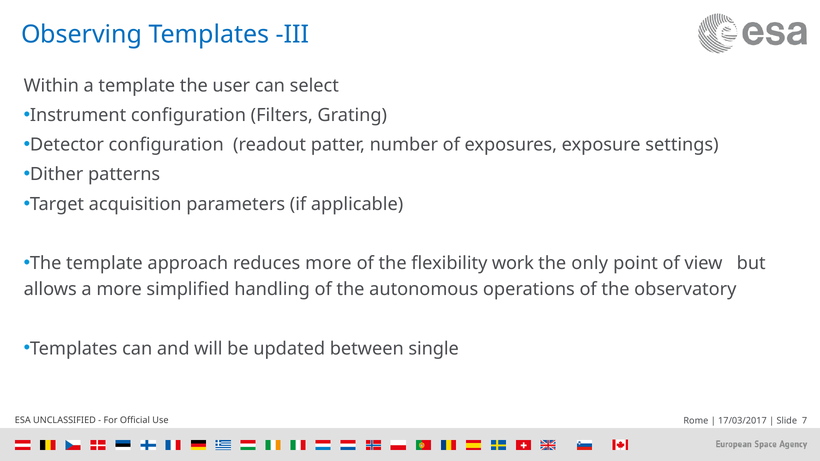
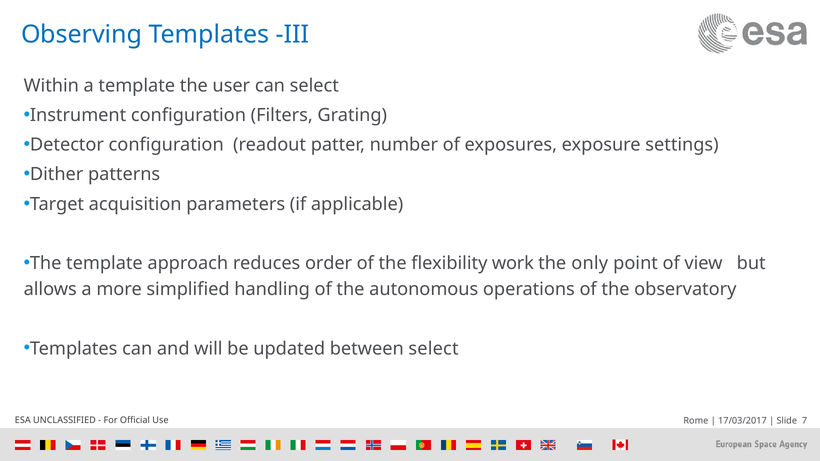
reduces more: more -> order (329, 263)
between single: single -> select (433, 349)
